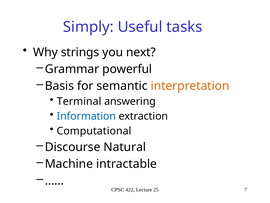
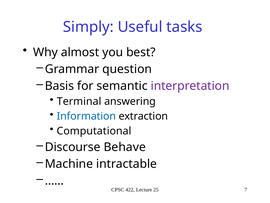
strings: strings -> almost (80, 52)
next: next -> best (141, 52)
powerful: powerful -> question (127, 69)
interpretation colour: orange -> purple (190, 86)
Natural: Natural -> Behave (125, 147)
